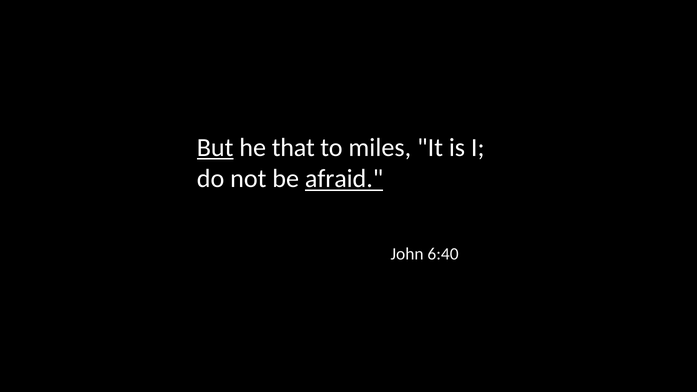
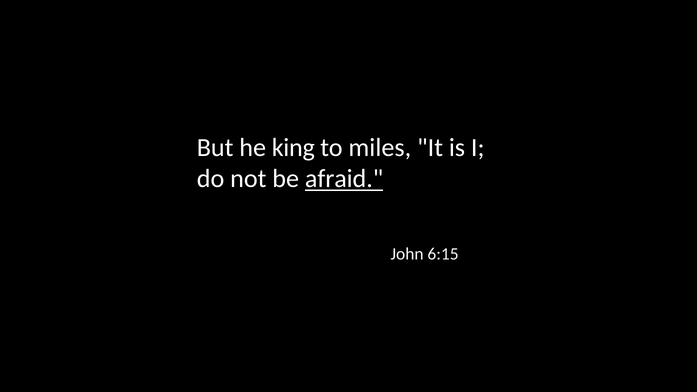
But underline: present -> none (215, 147)
that: that -> king (293, 147)
6:40: 6:40 -> 6:15 (443, 254)
